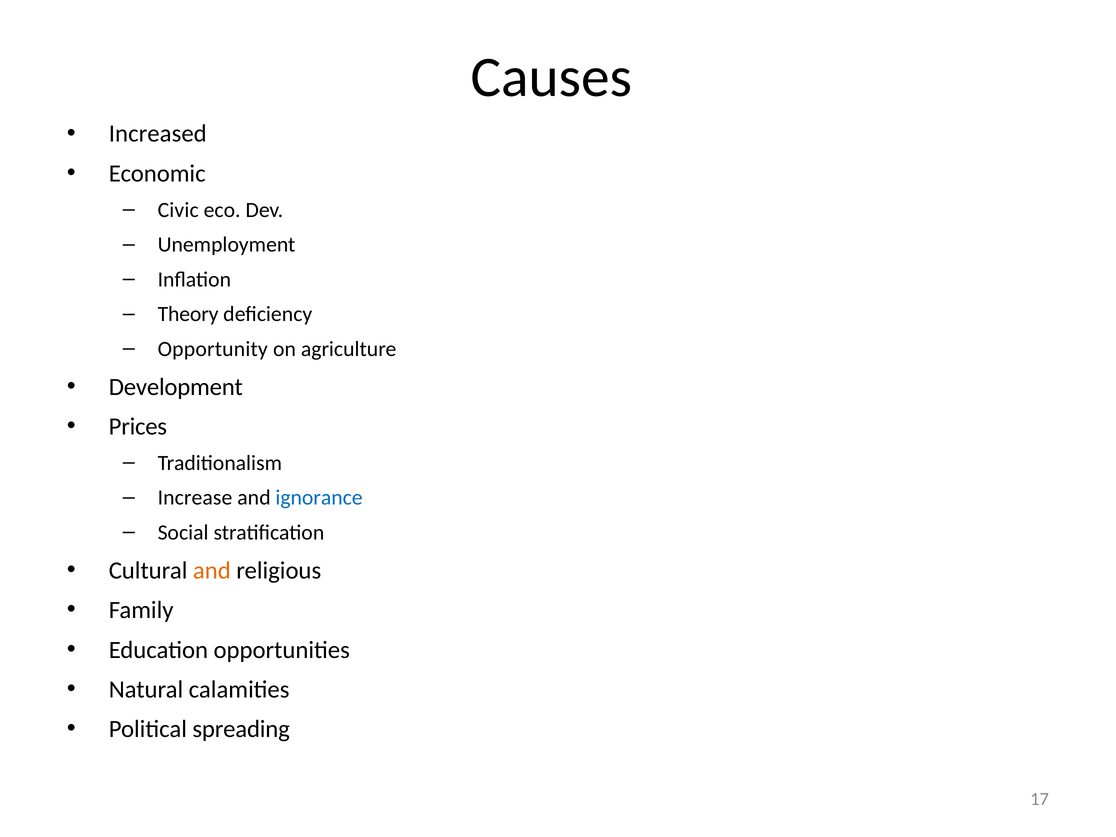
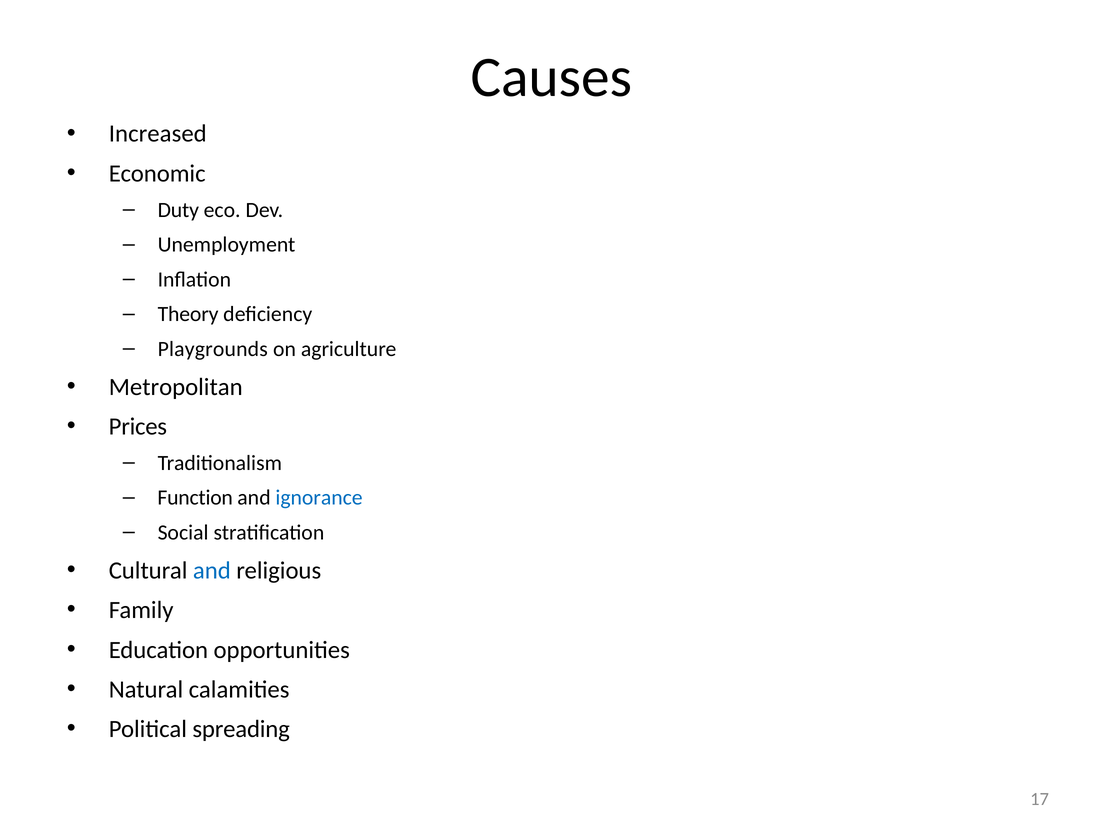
Civic: Civic -> Duty (178, 210)
Opportunity: Opportunity -> Playgrounds (213, 349)
Development: Development -> Metropolitan (176, 387)
Increase: Increase -> Function (195, 498)
and colour: orange -> blue (212, 571)
